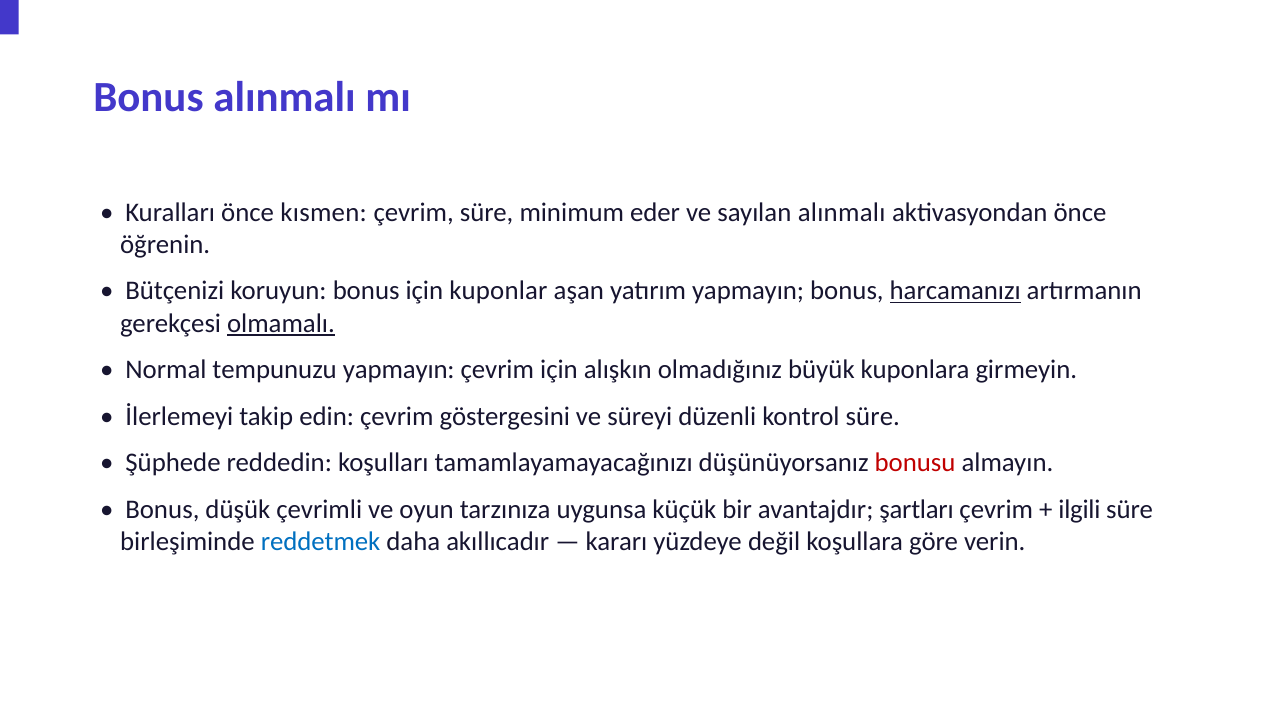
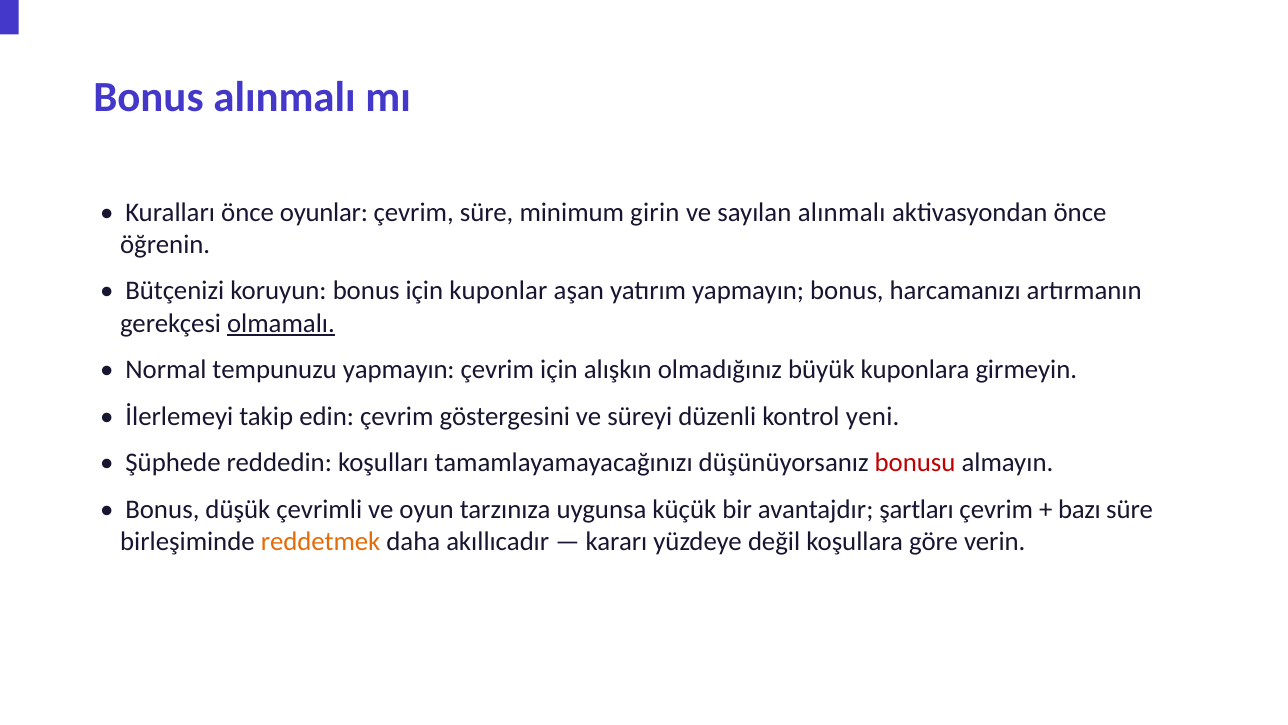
kısmen: kısmen -> oyunlar (324, 212)
eder: eder -> girin (655, 212)
harcamanızı underline: present -> none (955, 291)
kontrol süre: süre -> yeni (873, 416)
ilgili: ilgili -> bazı (1079, 509)
reddetmek colour: blue -> orange (321, 541)
